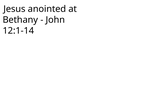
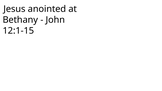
12:1-14: 12:1-14 -> 12:1-15 (18, 31)
